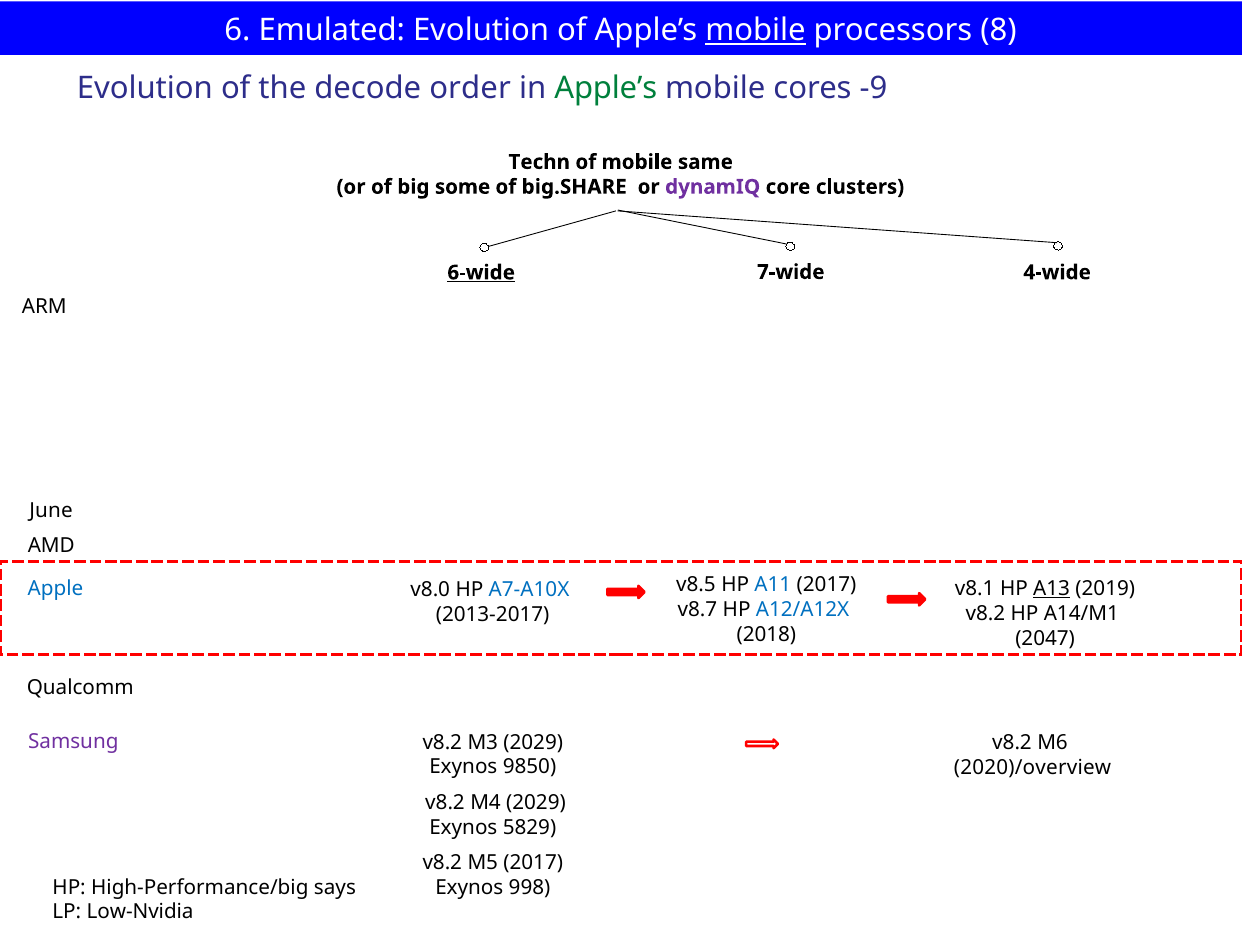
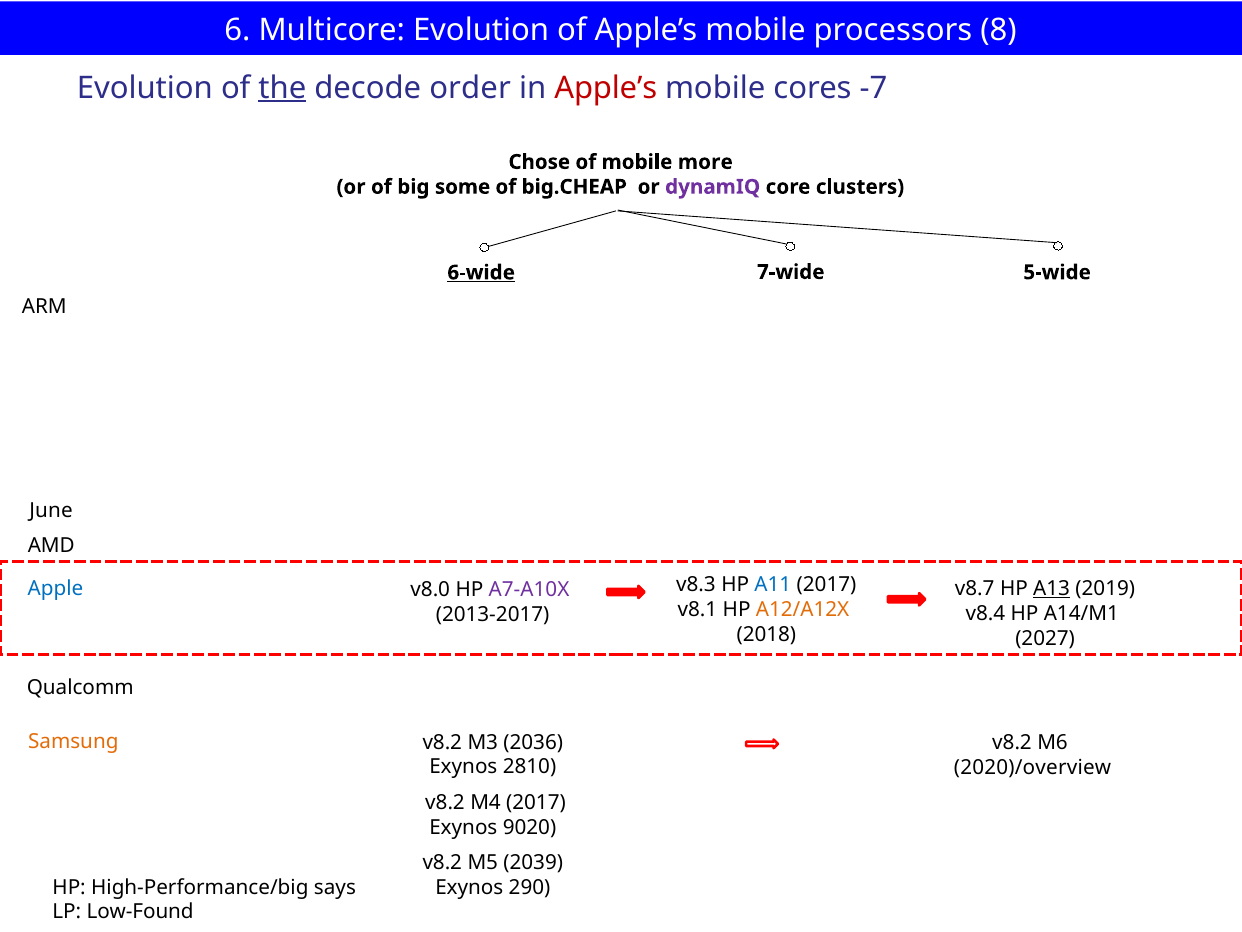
Emulated: Emulated -> Multicore (332, 30)
mobile underline: present -> none (755, 30)
the underline: none -> present (282, 88)
Apple’s colour: green -> red (606, 88)
-9: -9 -> -7 (874, 88)
Techn: Techn -> Chose (539, 162)
same: same -> more (705, 162)
big.SHARE: big.SHARE -> big.CHEAP (574, 187)
4-wide: 4-wide -> 5-wide (1057, 272)
v8.5: v8.5 -> v8.3 (696, 584)
v8.1: v8.1 -> v8.7 (975, 589)
A7-A10X colour: blue -> purple (529, 589)
v8.7: v8.7 -> v8.1 (697, 609)
A12/A12X colour: blue -> orange (803, 609)
v8.2: v8.2 -> v8.4 (985, 613)
2047: 2047 -> 2027 (1045, 638)
Samsung colour: purple -> orange (73, 741)
M3 2029: 2029 -> 2036 (533, 742)
9850: 9850 -> 2810 (530, 767)
M4 2029: 2029 -> 2017 (536, 802)
5829: 5829 -> 9020 (530, 827)
M5 2017: 2017 -> 2039 (533, 862)
998: 998 -> 290 (530, 887)
Low-Nvidia: Low-Nvidia -> Low-Found (140, 912)
